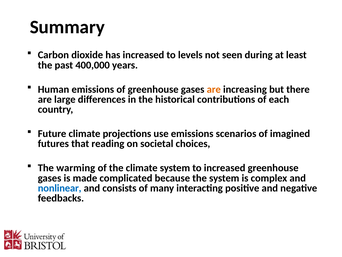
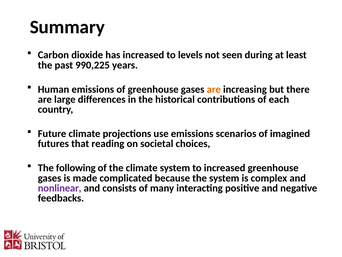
400,000: 400,000 -> 990,225 (93, 65)
warming: warming -> following (76, 168)
nonlinear colour: blue -> purple (60, 188)
